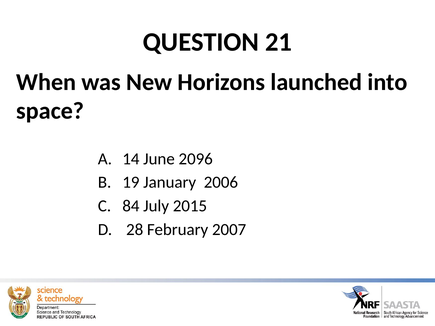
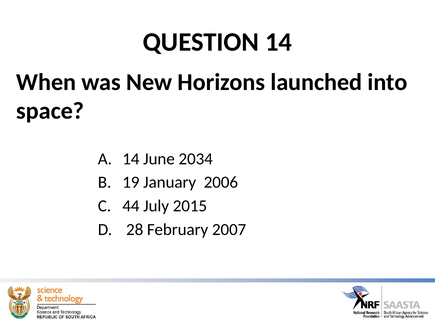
QUESTION 21: 21 -> 14 (279, 42)
2096: 2096 -> 2034 (196, 159)
84: 84 -> 44 (131, 206)
